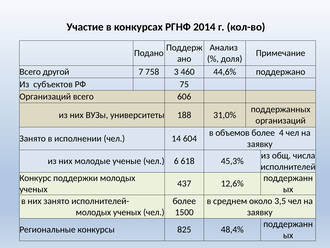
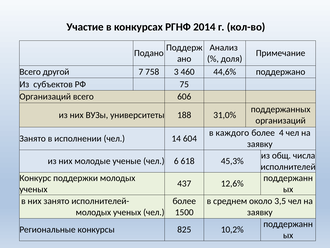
объемов: объемов -> каждого (232, 133)
48,4%: 48,4% -> 10,2% (232, 229)
